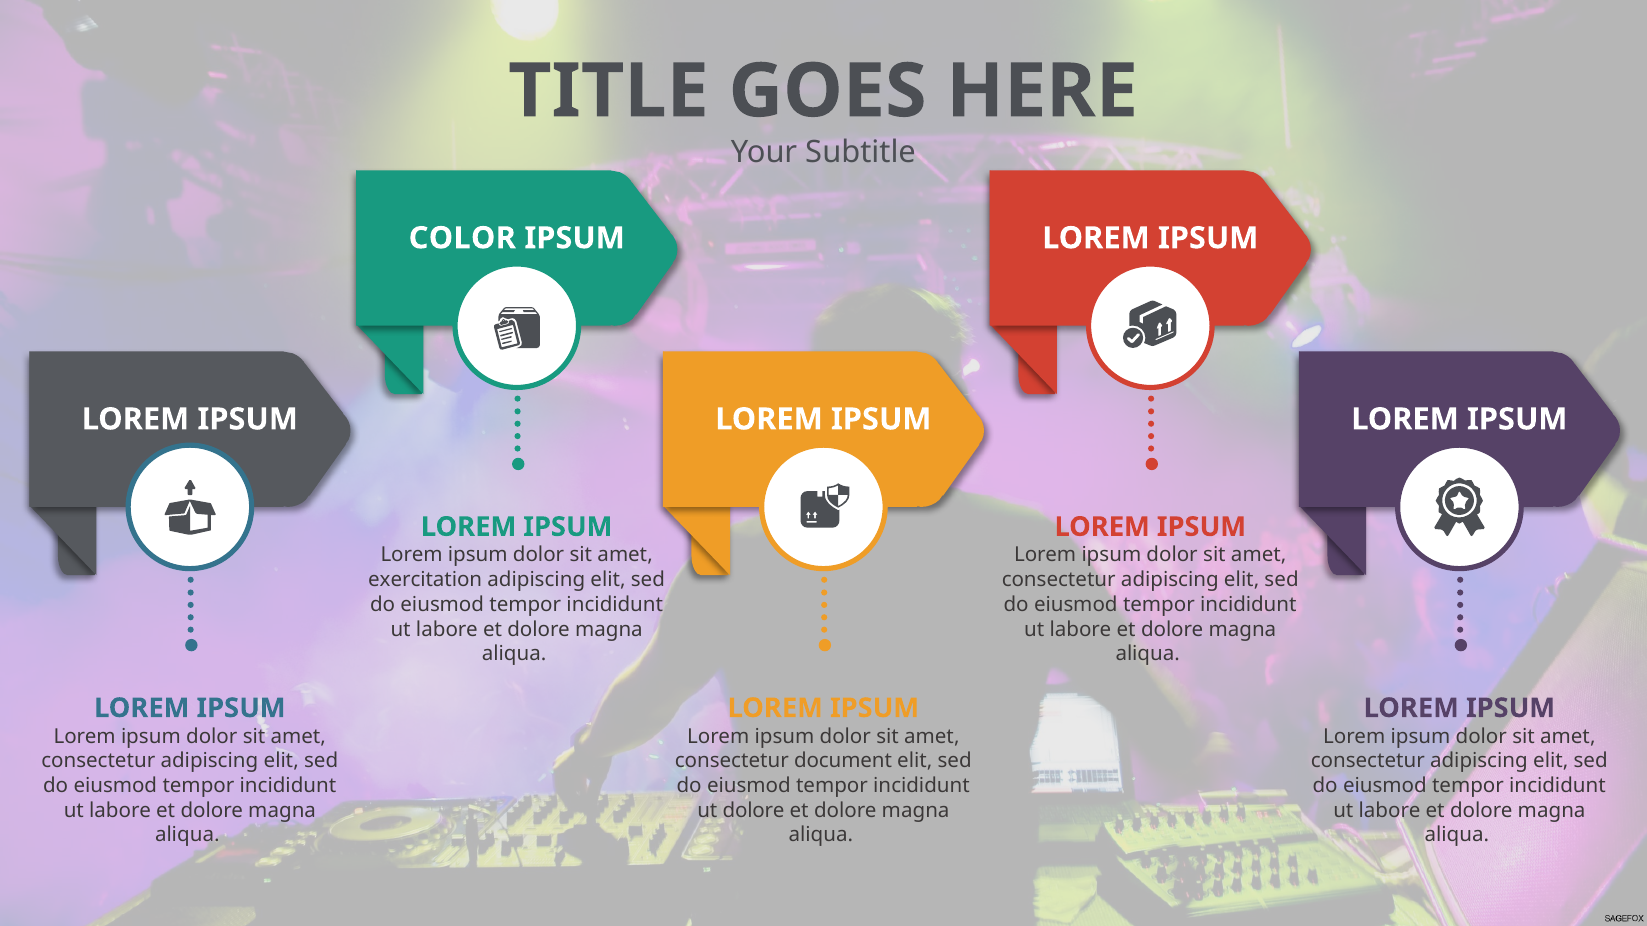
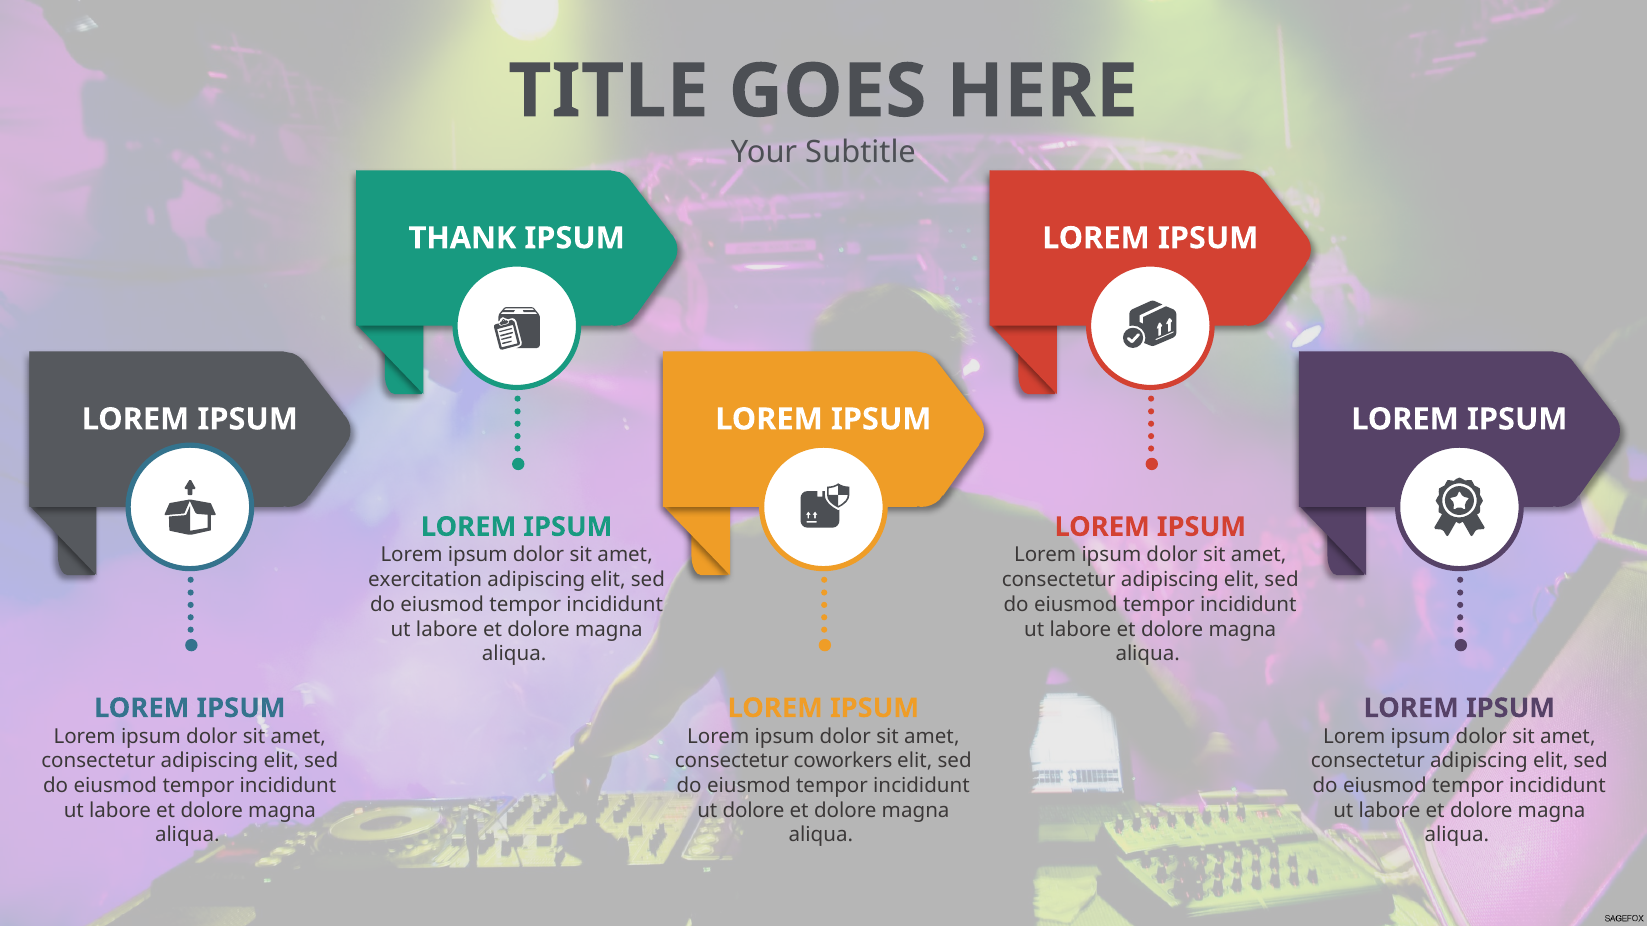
COLOR: COLOR -> THANK (463, 238)
document: document -> coworkers (843, 761)
